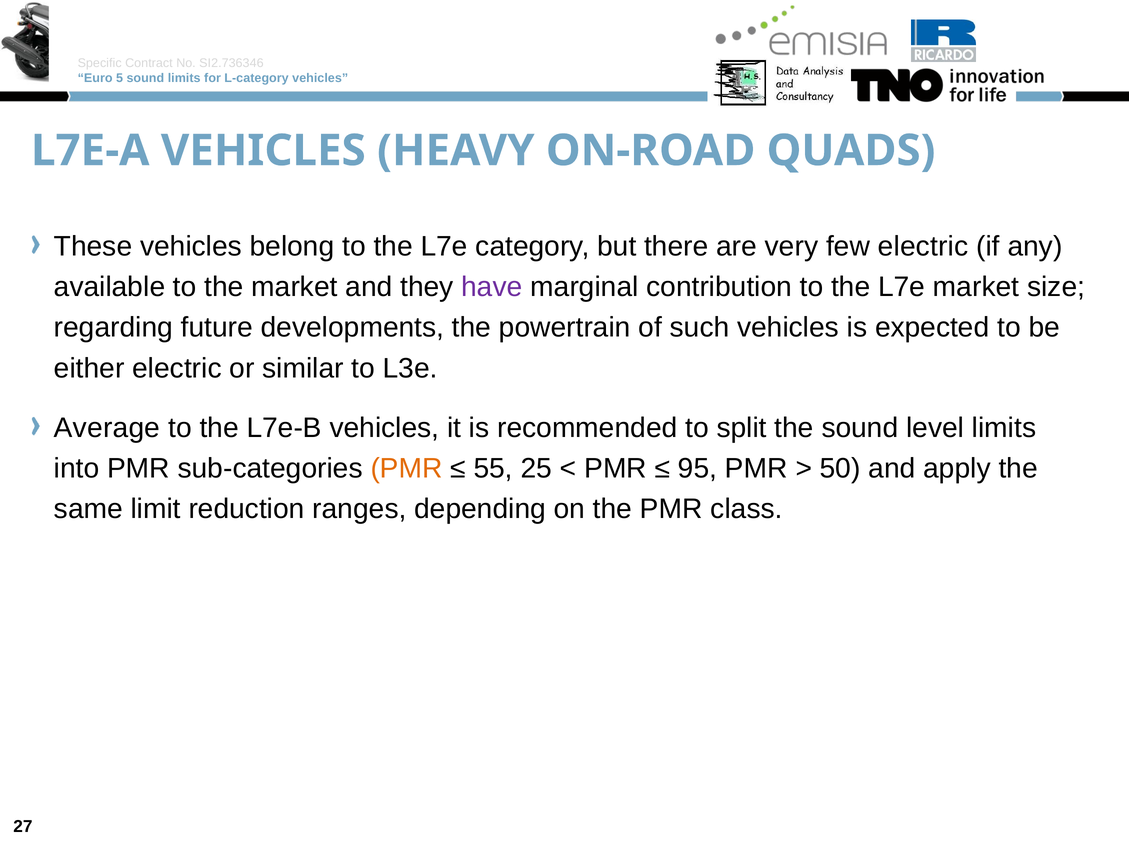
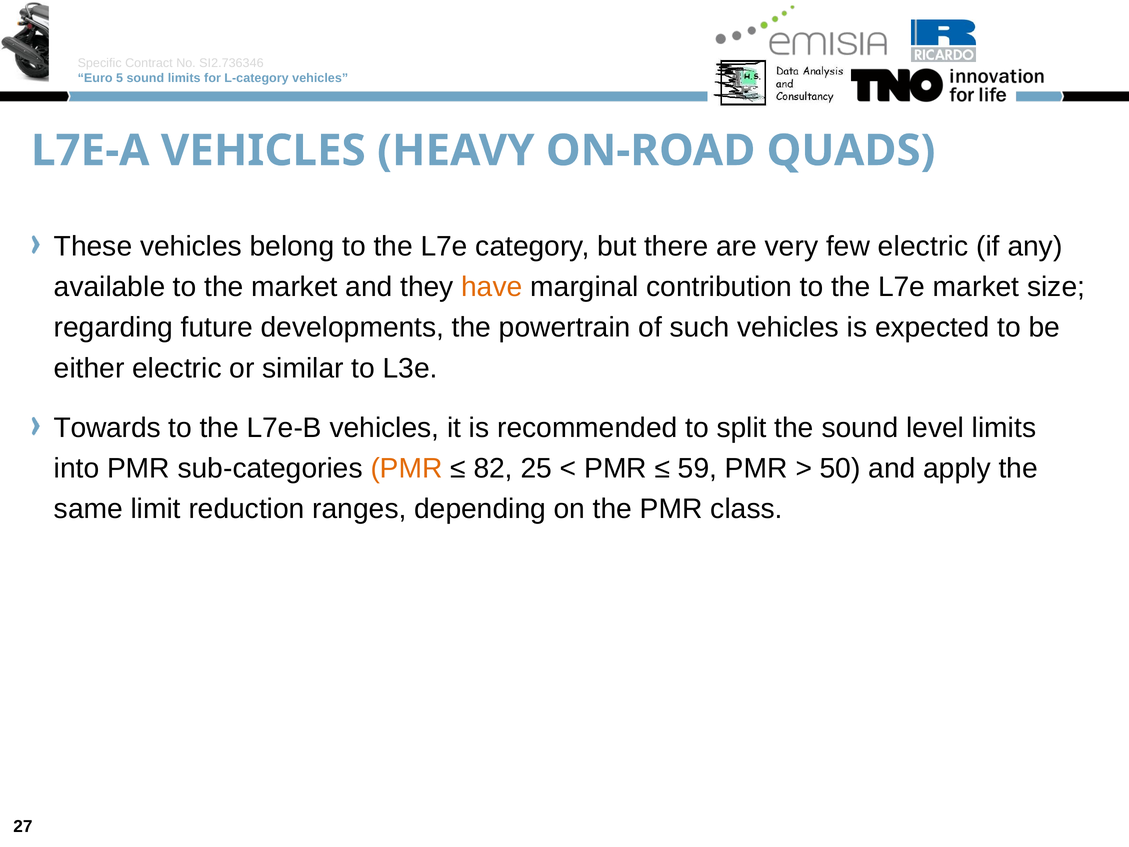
have colour: purple -> orange (492, 287)
Average: Average -> Towards (107, 428)
55: 55 -> 82 (493, 468)
95: 95 -> 59 (697, 468)
